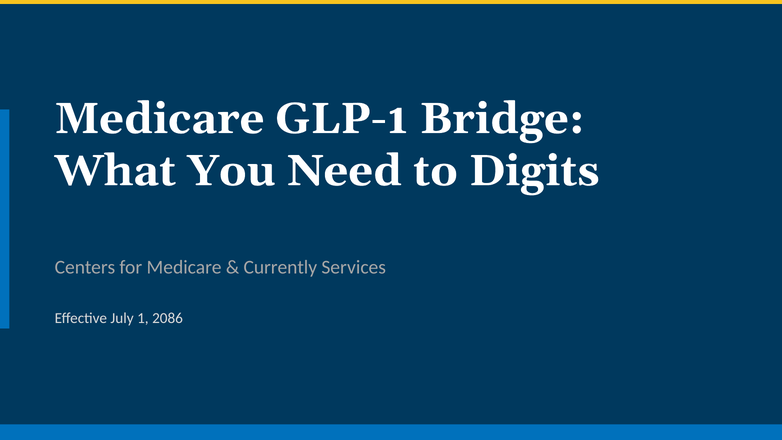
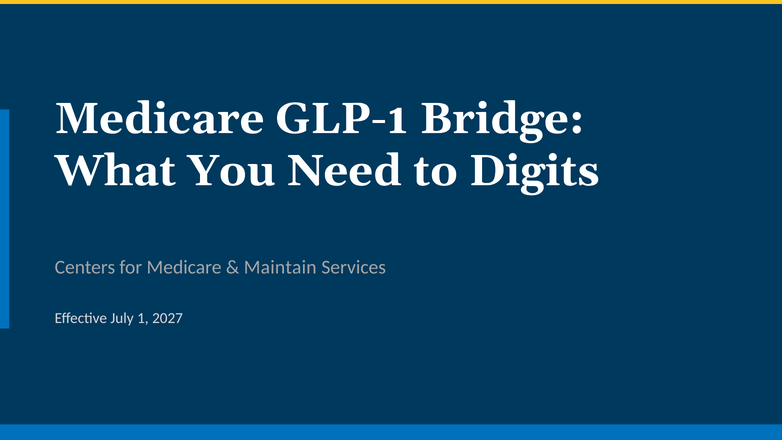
Currently: Currently -> Maintain (280, 267)
2086: 2086 -> 2027 (168, 318)
